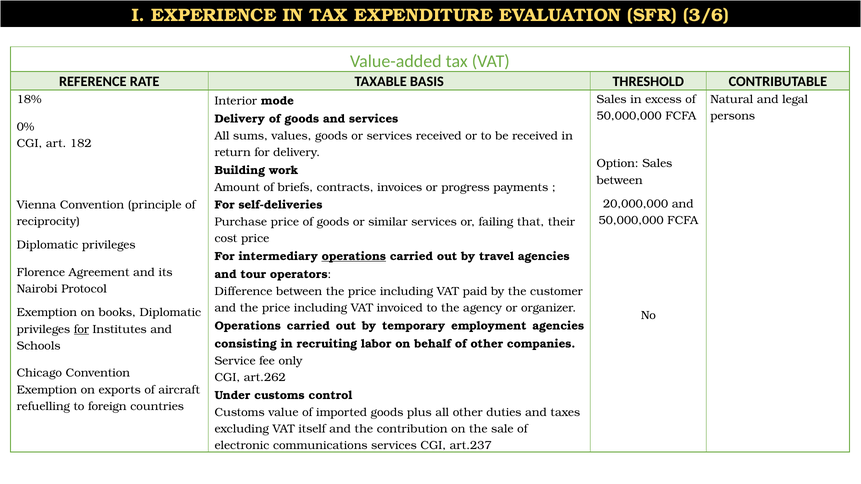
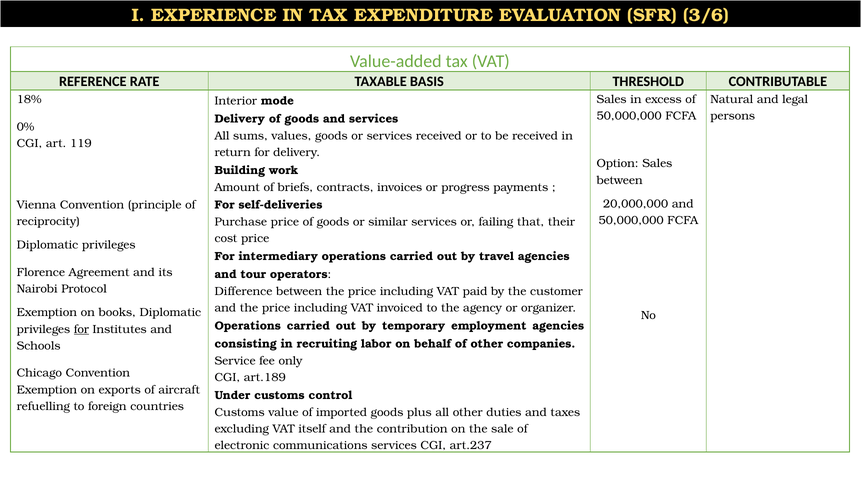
182: 182 -> 119 (81, 144)
operations underline: present -> none (354, 256)
art.262: art.262 -> art.189 (265, 378)
